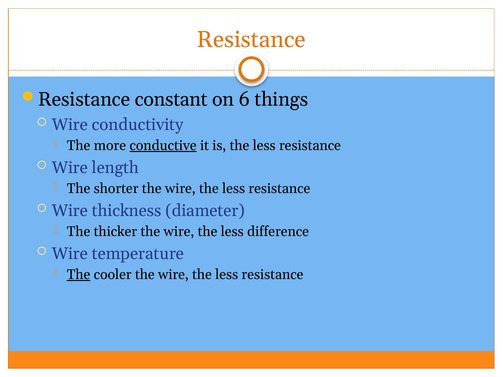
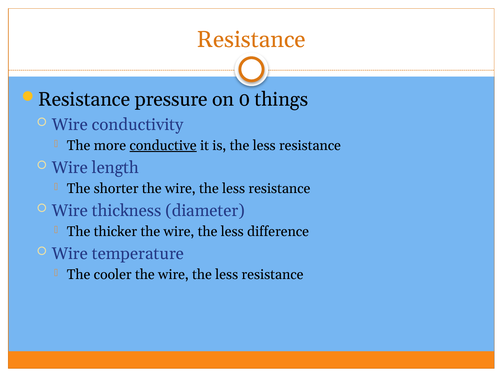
constant: constant -> pressure (171, 100)
6: 6 -> 0 (244, 100)
The underline: present -> none (79, 275)
